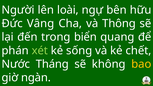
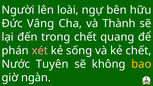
Thông: Thông -> Thành (119, 24)
trong biển: biển -> chết (85, 37)
xét colour: light green -> pink (40, 51)
Tháng: Tháng -> Tuyên (52, 64)
